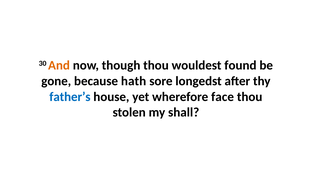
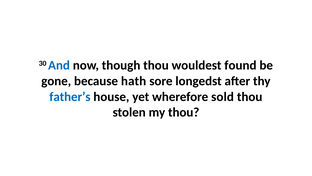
And colour: orange -> blue (59, 65)
face: face -> sold (223, 96)
my shall: shall -> thou (184, 112)
